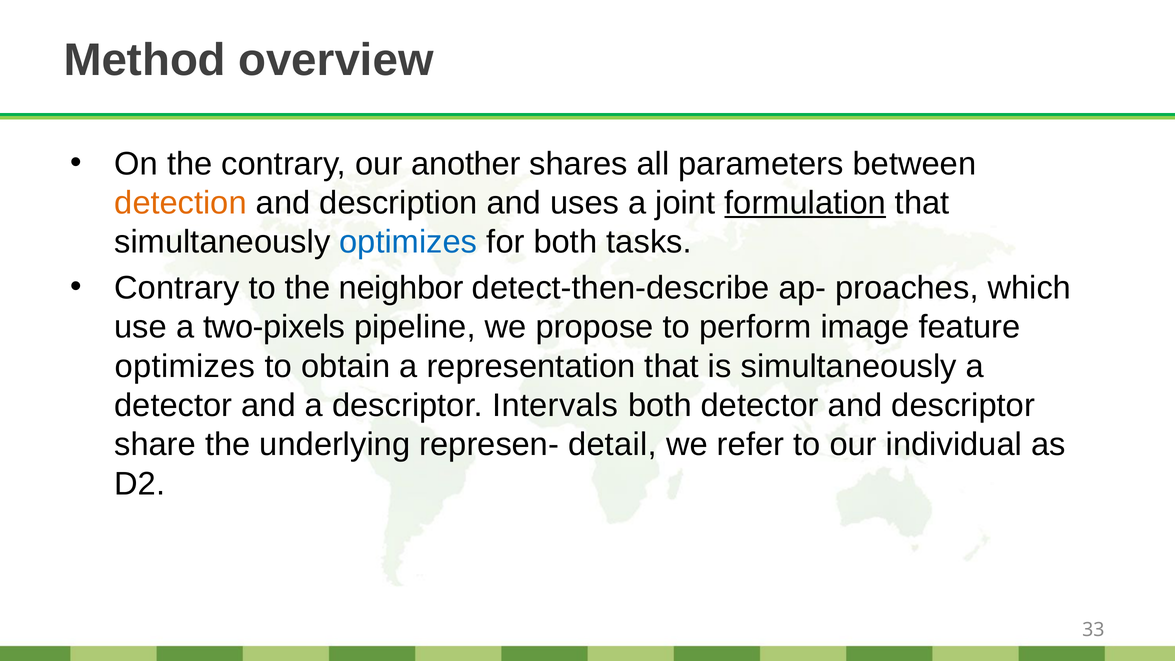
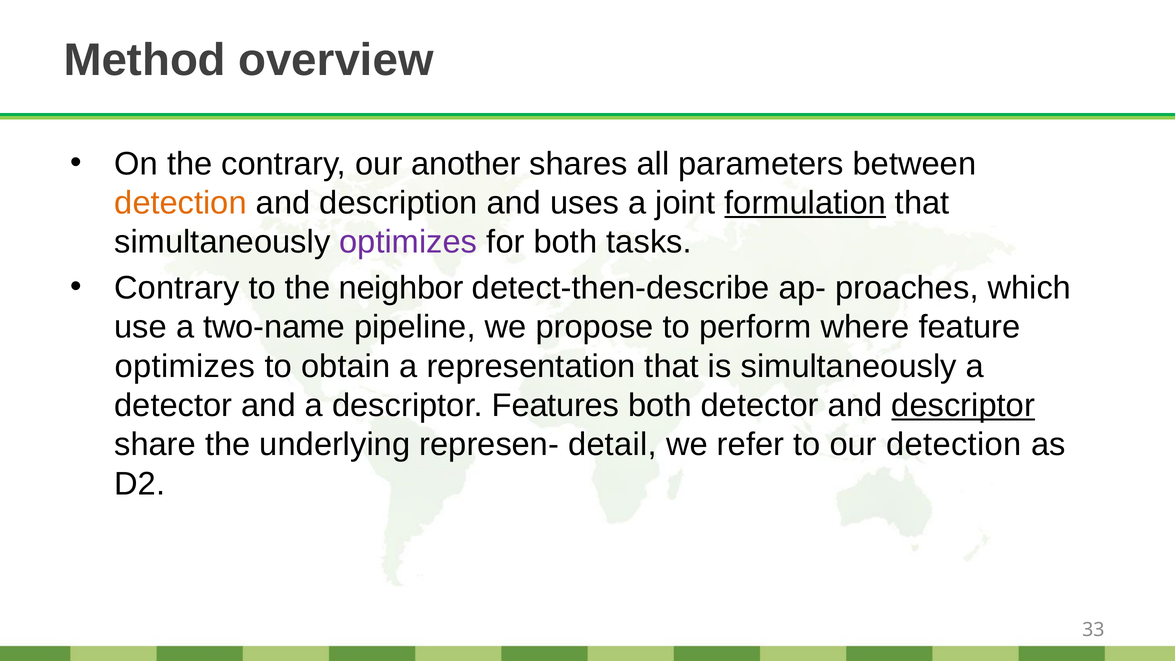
optimizes colour: blue -> purple (408, 242)
two-pixels: two-pixels -> two-name (274, 327)
image: image -> where (865, 327)
Intervals: Intervals -> Features (556, 405)
descriptor underline: none -> present (963, 405)
our individual: individual -> detection (954, 445)
